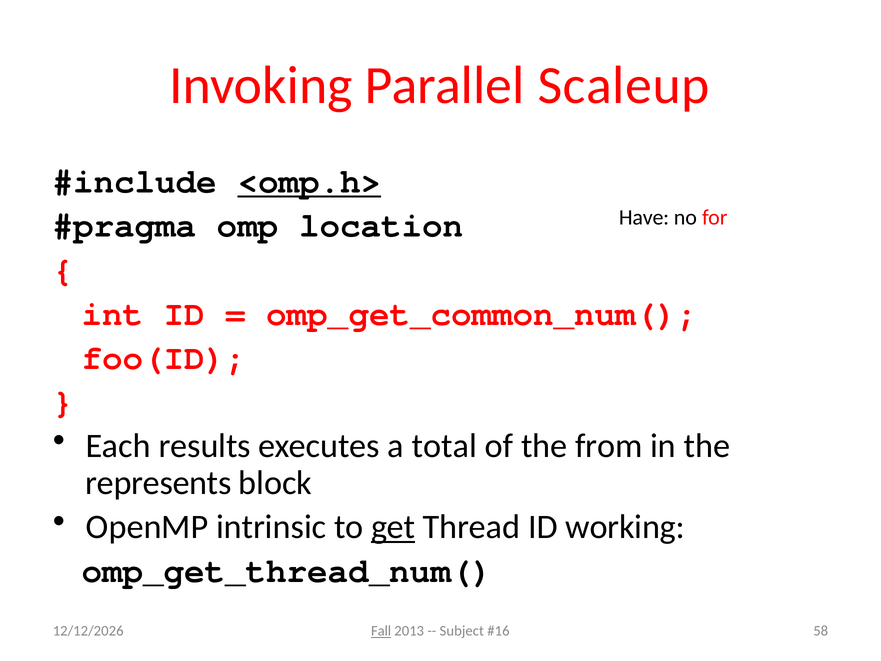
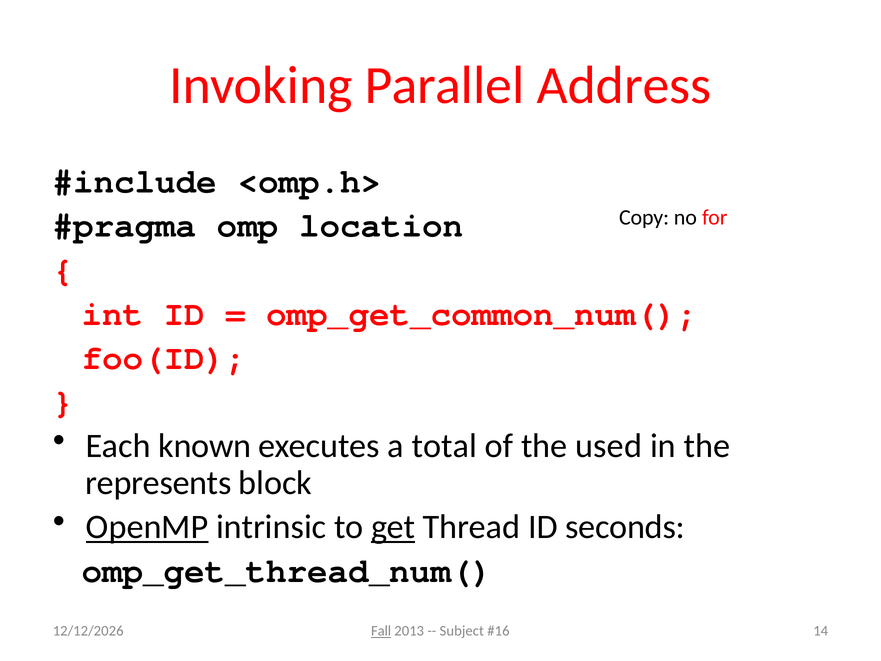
Scaleup: Scaleup -> Address (624, 85)
<omp.h> underline: present -> none (309, 182)
Have: Have -> Copy (644, 217)
results: results -> known (205, 446)
from: from -> used (609, 446)
OpenMP underline: none -> present (147, 527)
working: working -> seconds (625, 527)
58: 58 -> 14 (821, 631)
